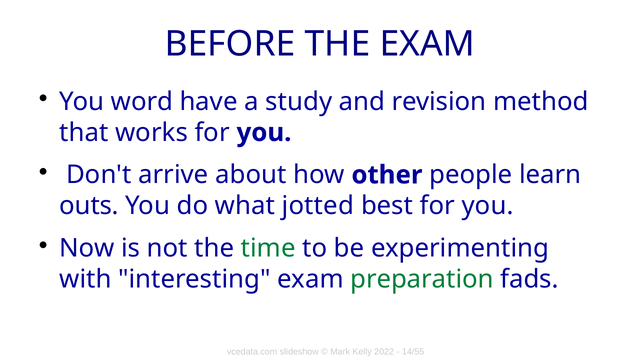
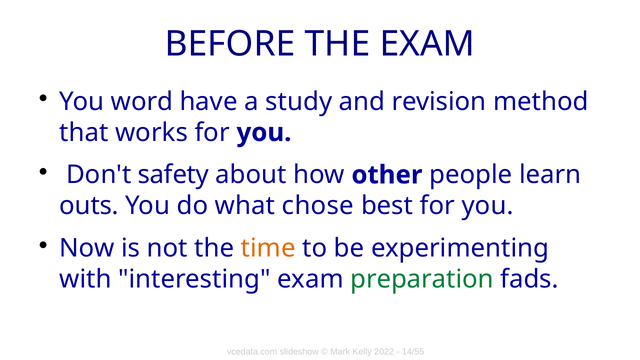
arrive: arrive -> safety (173, 175)
jotted: jotted -> chose (318, 206)
time colour: green -> orange (268, 248)
